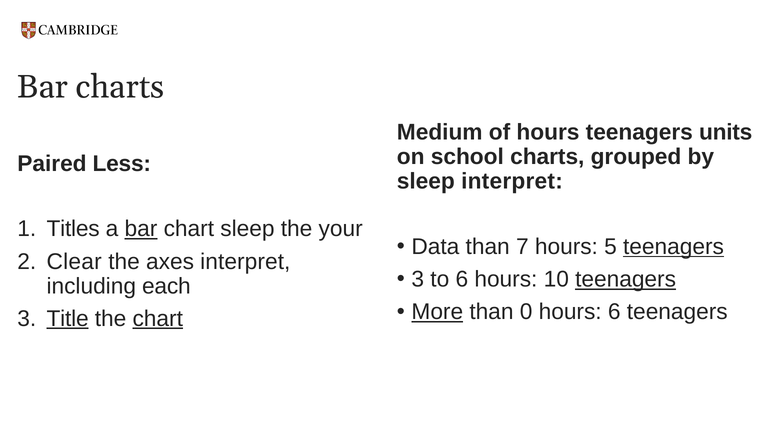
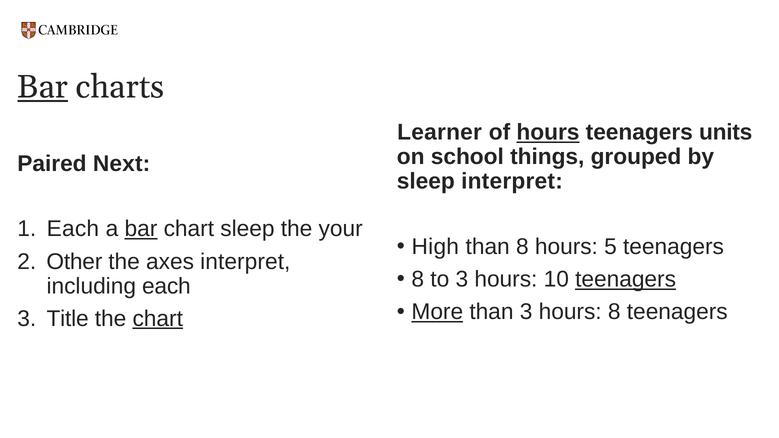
Bar underline: none -> present (43, 87)
Medium: Medium -> Learner (440, 132)
hours underline: none -> present (548, 132)
school charts: charts -> things (547, 157)
Less: Less -> Next (122, 164)
Titles: Titles -> Each (73, 229)
Data: Data -> High (435, 247)
than 7: 7 -> 8 (522, 247)
teenagers underline: present -> none (674, 247)
Clear: Clear -> Other (74, 262)
3: 3 -> 8 (418, 279)
to 6: 6 -> 3 (462, 279)
than 0: 0 -> 3 (526, 312)
hours 6: 6 -> 8 (614, 312)
Title underline: present -> none (68, 319)
